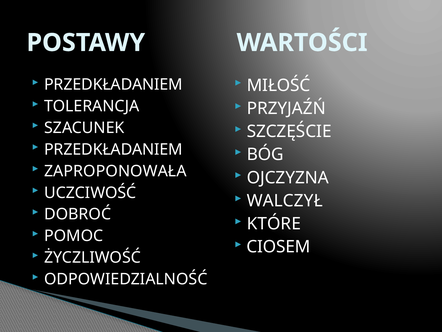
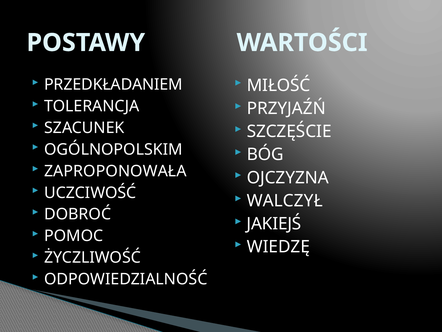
PRZEDKŁADANIEM: PRZEDKŁADANIEM -> OGÓLNOPOLSKIM (113, 149)
KTÓRE: KTÓRE -> JAKIEJŚ (274, 224)
CIOSEM: CIOSEM -> WIEDZĘ (278, 247)
